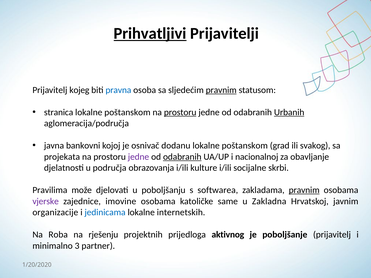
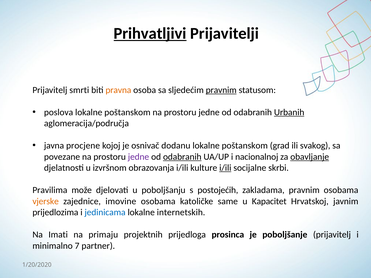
kojeg: kojeg -> smrti (79, 90)
pravna colour: blue -> orange (118, 90)
stranica: stranica -> poslova (59, 112)
prostoru underline: present -> none (180, 112)
bankovni: bankovni -> procjene (83, 146)
projekata: projekata -> povezane (62, 157)
obavljanje underline: none -> present (310, 157)
područja: područja -> izvršnom (110, 168)
i/ili underline: none -> present (225, 168)
softwarea: softwarea -> postojećih (218, 190)
pravnim underline: present -> none (304, 190)
vjerske colour: purple -> orange (46, 201)
Zakladna: Zakladna -> Kapacitet (269, 201)
organizacije: organizacije -> prijedlozima (55, 213)
Roba: Roba -> Imati (58, 235)
rješenju: rješenju -> primaju (103, 235)
aktivnog: aktivnog -> prosinca (228, 235)
3: 3 -> 7 (77, 246)
